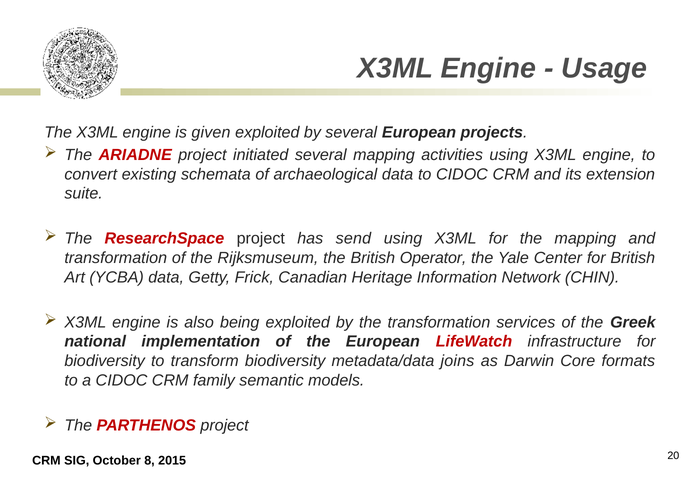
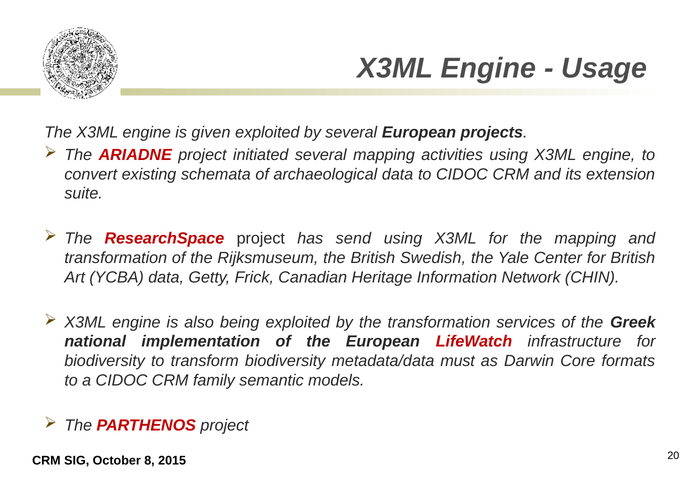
Operator: Operator -> Swedish (433, 258)
joins: joins -> must (458, 361)
